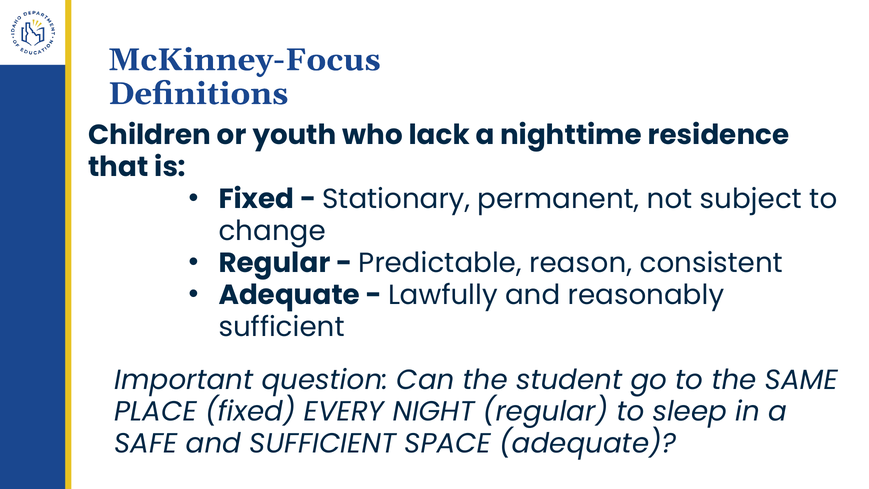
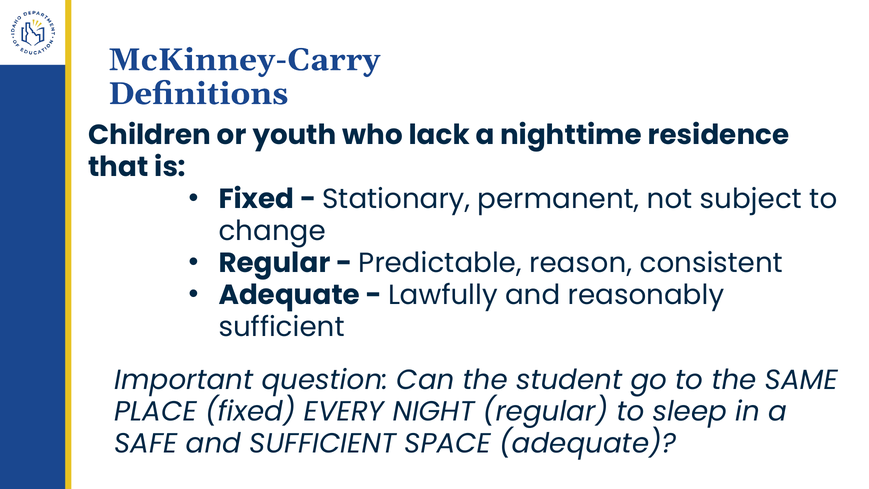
McKinney-Focus: McKinney-Focus -> McKinney-Carry (244, 60)
